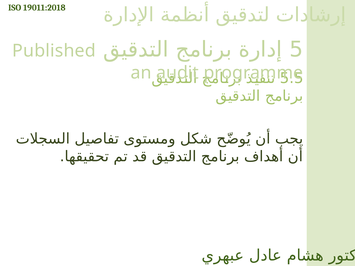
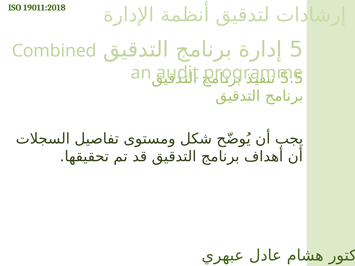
Published: Published -> Combined (54, 51)
